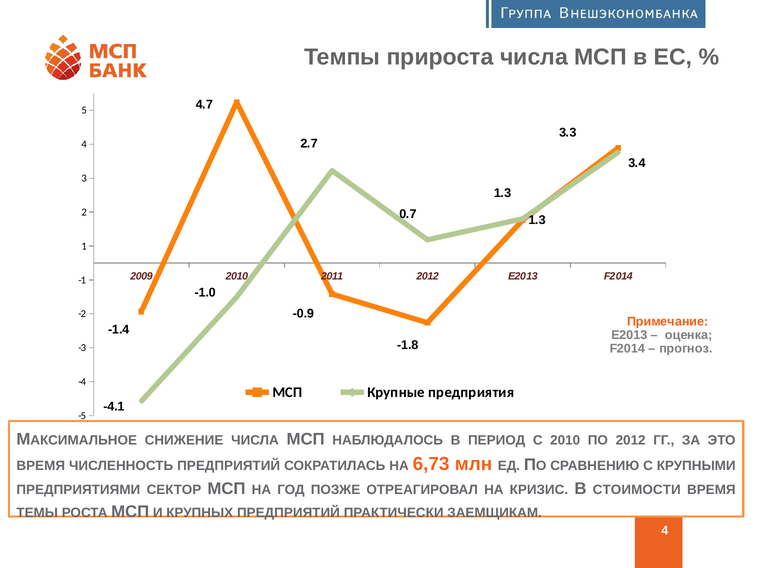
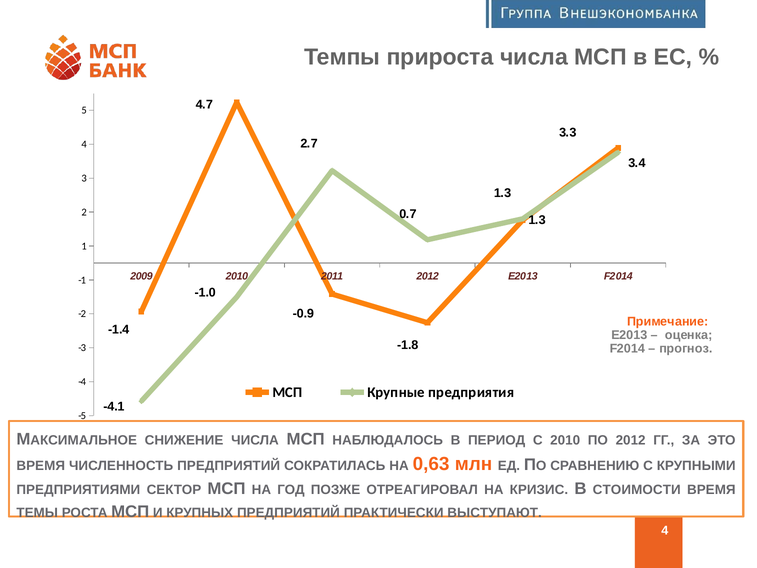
6,73: 6,73 -> 0,63 (431, 464)
ЗАЕМЩИКАМ: ЗАЕМЩИКАМ -> ВЫСТУПАЮТ (495, 513)
